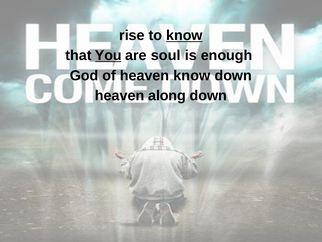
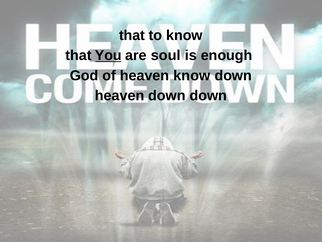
rise: rise -> that (132, 35)
know underline: present -> none (184, 35)
heaven along: along -> down (167, 95)
